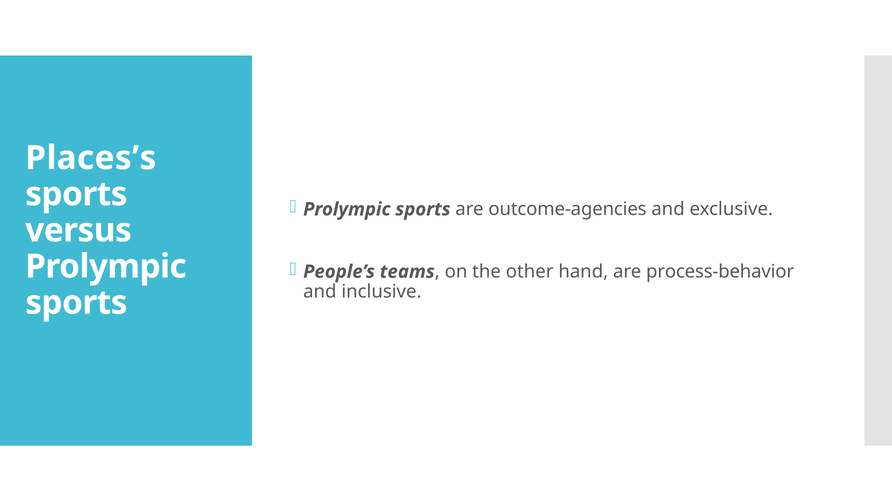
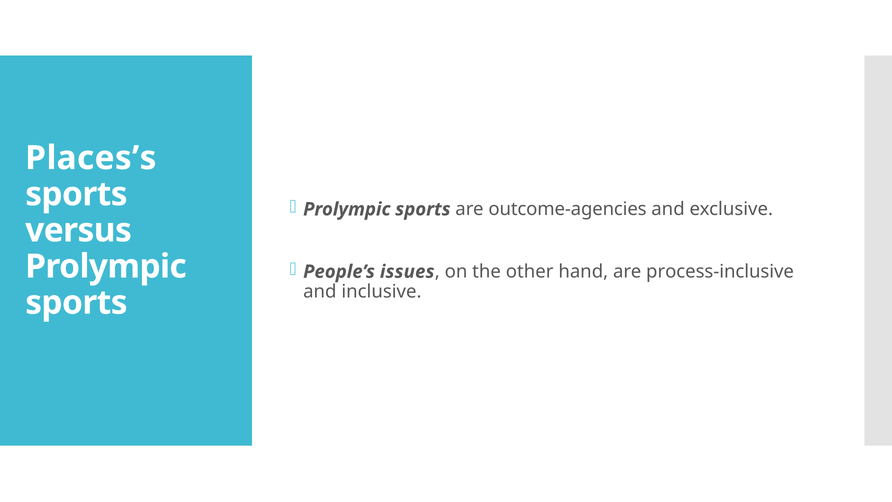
teams: teams -> issues (407, 272)
process-behavior: process-behavior -> process-inclusive (720, 272)
